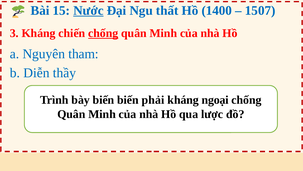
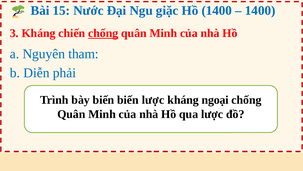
Nước underline: present -> none (88, 11)
thất: thất -> giặc (167, 11)
1507: 1507 -> 1400 (260, 11)
thầy: thầy -> phải (64, 73)
biến phải: phải -> lược (153, 100)
